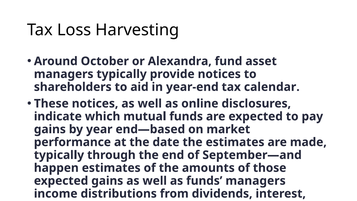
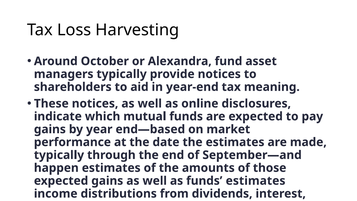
calendar: calendar -> meaning (272, 87)
funds managers: managers -> estimates (256, 181)
